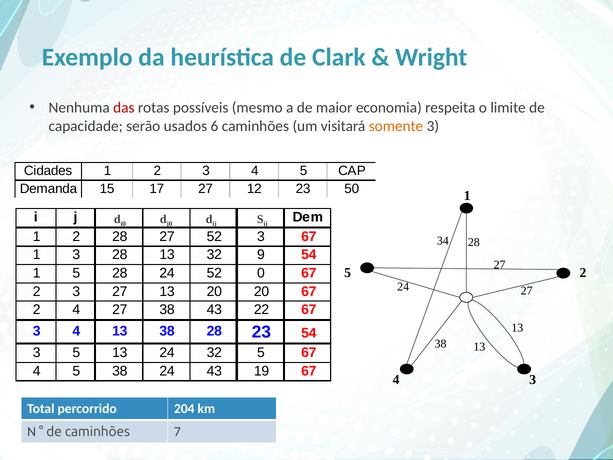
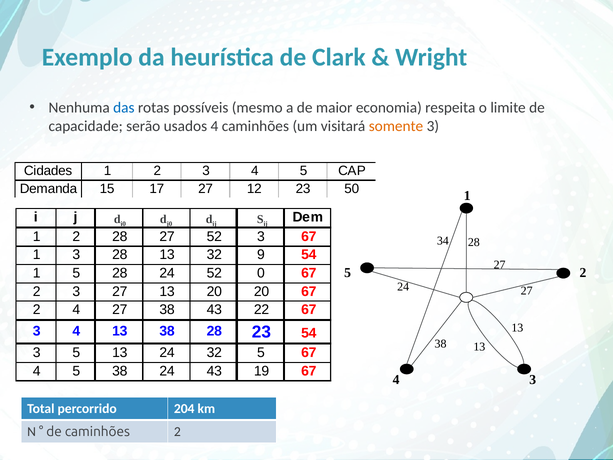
das colour: red -> blue (124, 108)
usados 6: 6 -> 4 (214, 126)
caminhões 7: 7 -> 2 (177, 431)
